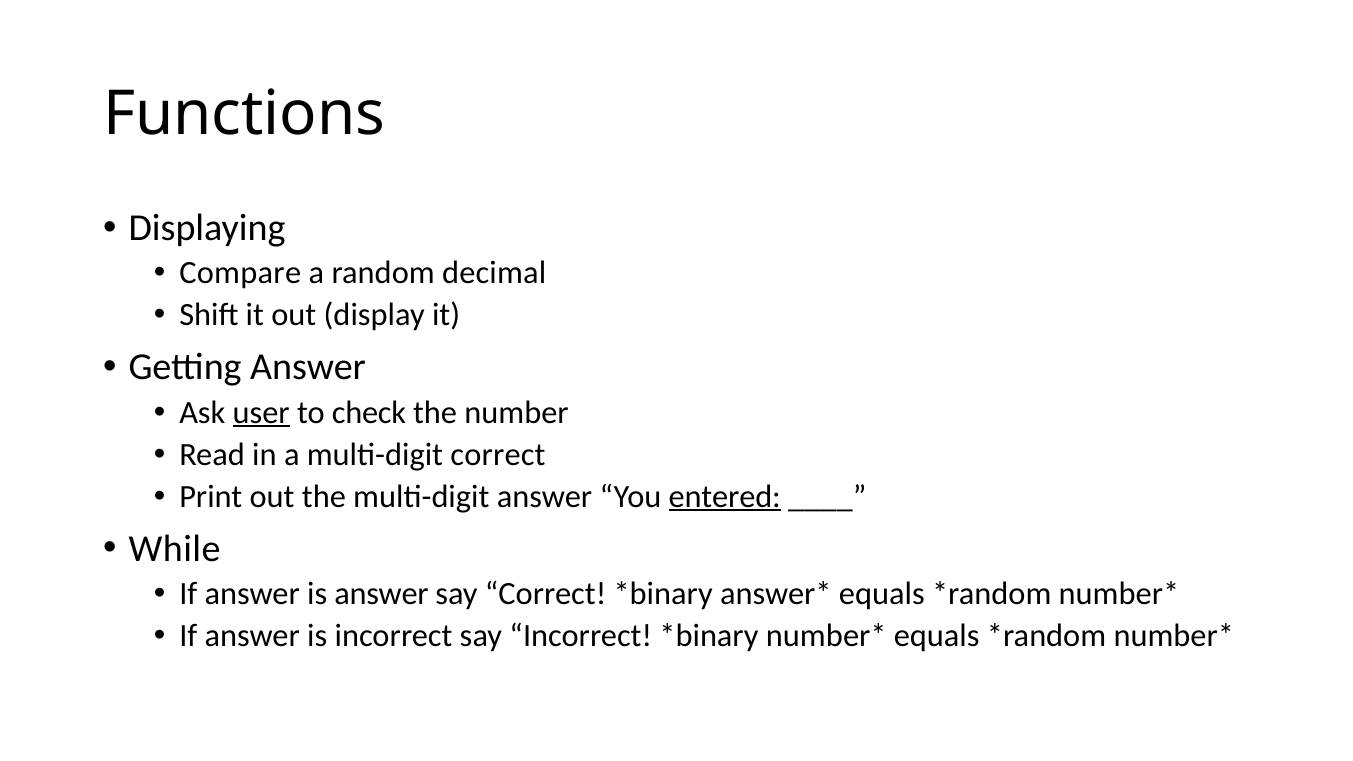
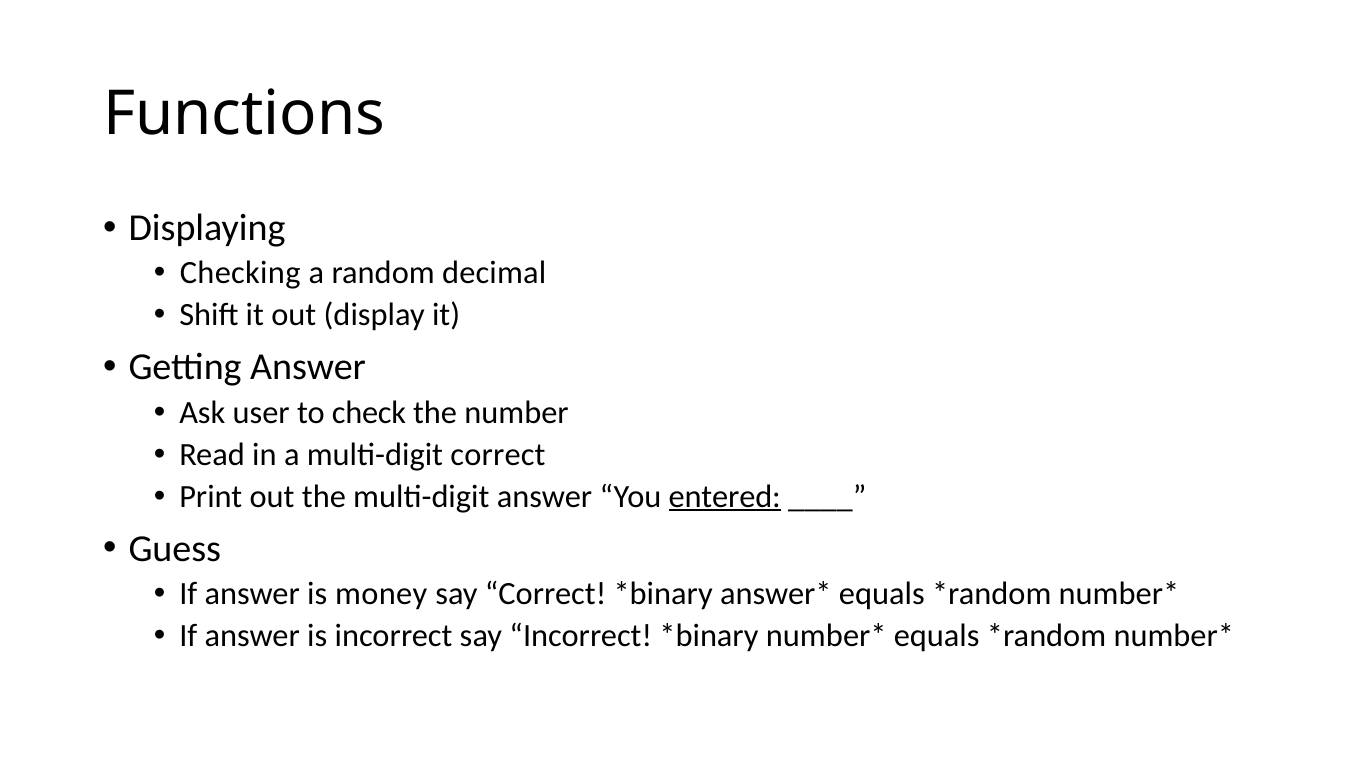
Compare: Compare -> Checking (240, 273)
user underline: present -> none (261, 412)
While: While -> Guess (175, 549)
is answer: answer -> money (381, 594)
